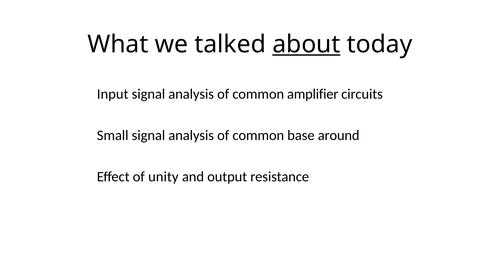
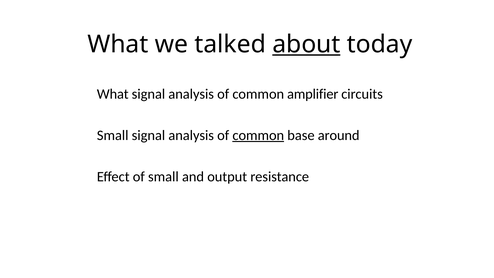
Input: Input -> What (113, 94)
common underline: none -> present (258, 135)
of unity: unity -> small (163, 177)
